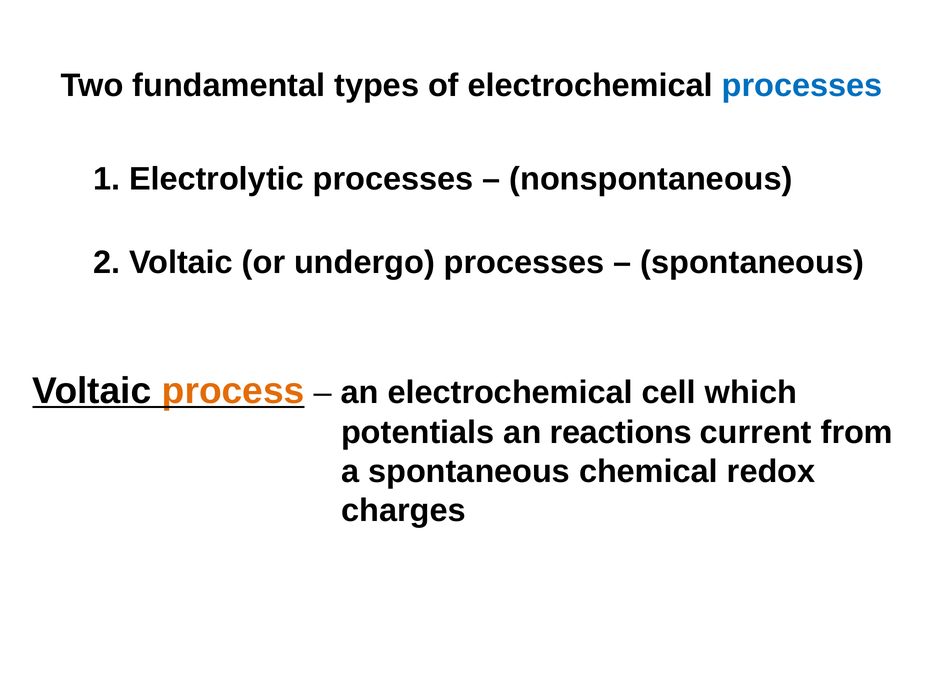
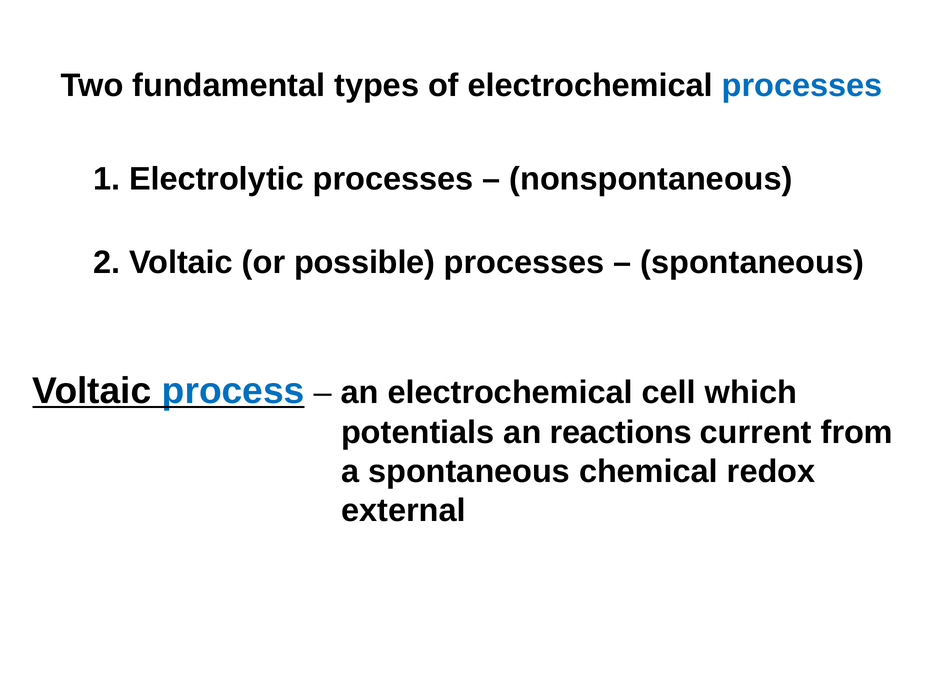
undergo: undergo -> possible (365, 263)
process colour: orange -> blue (233, 391)
charges: charges -> external (403, 511)
